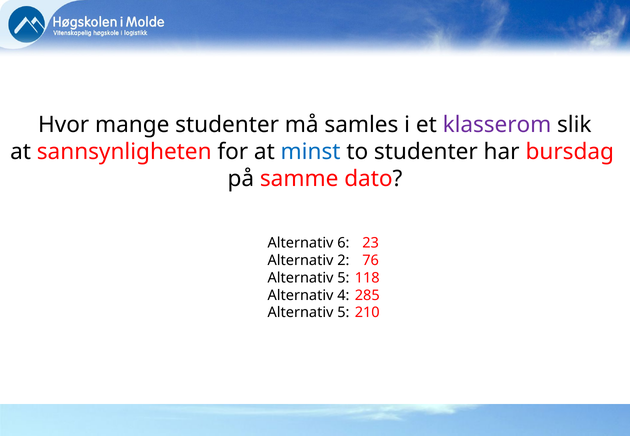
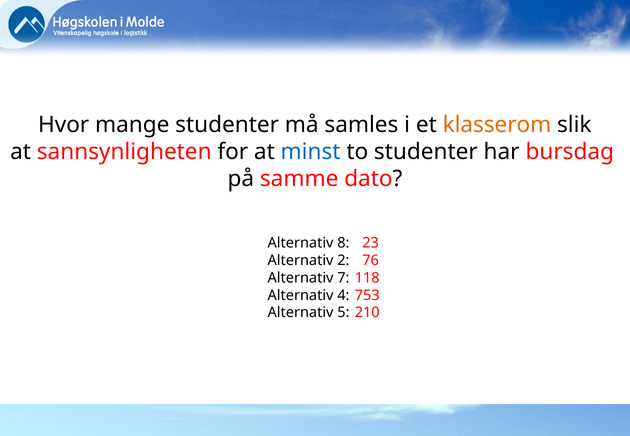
klasserom colour: purple -> orange (497, 125)
6: 6 -> 8 (343, 243)
5: 5 -> 7 (343, 278)
285: 285 -> 753 (367, 295)
